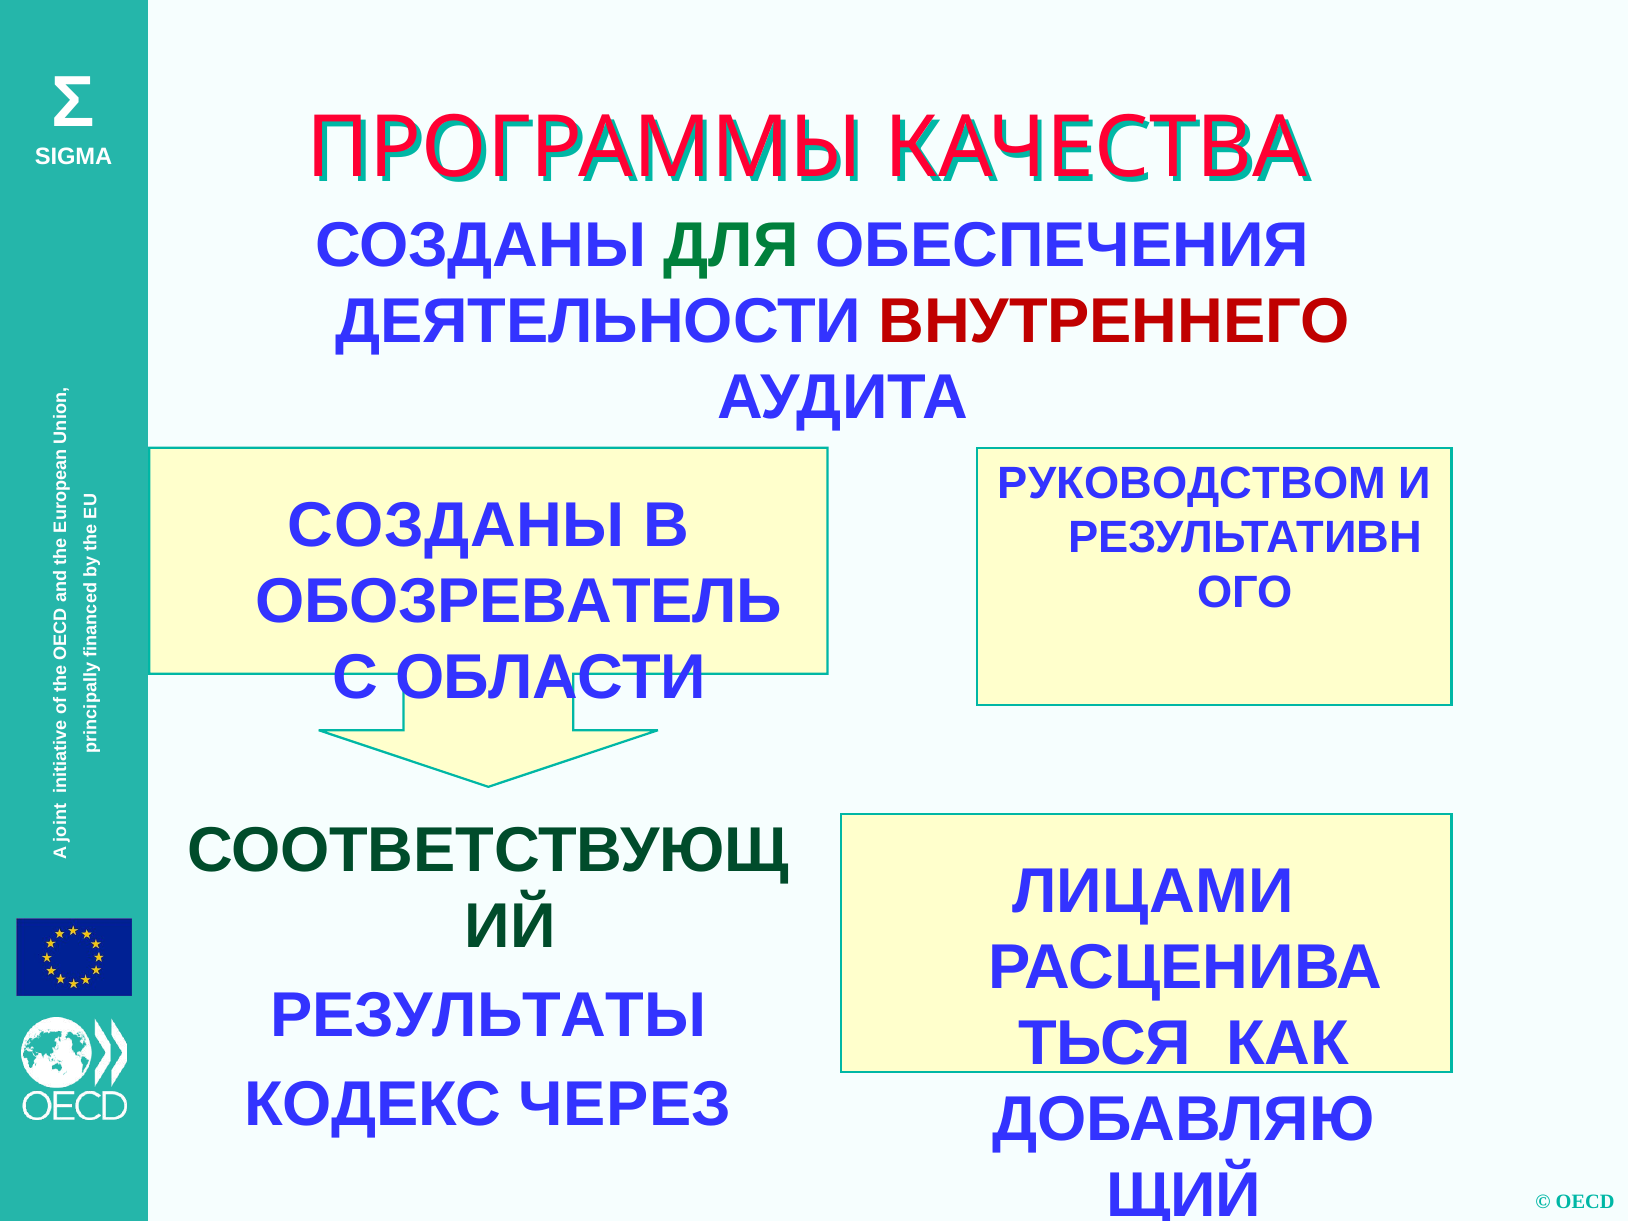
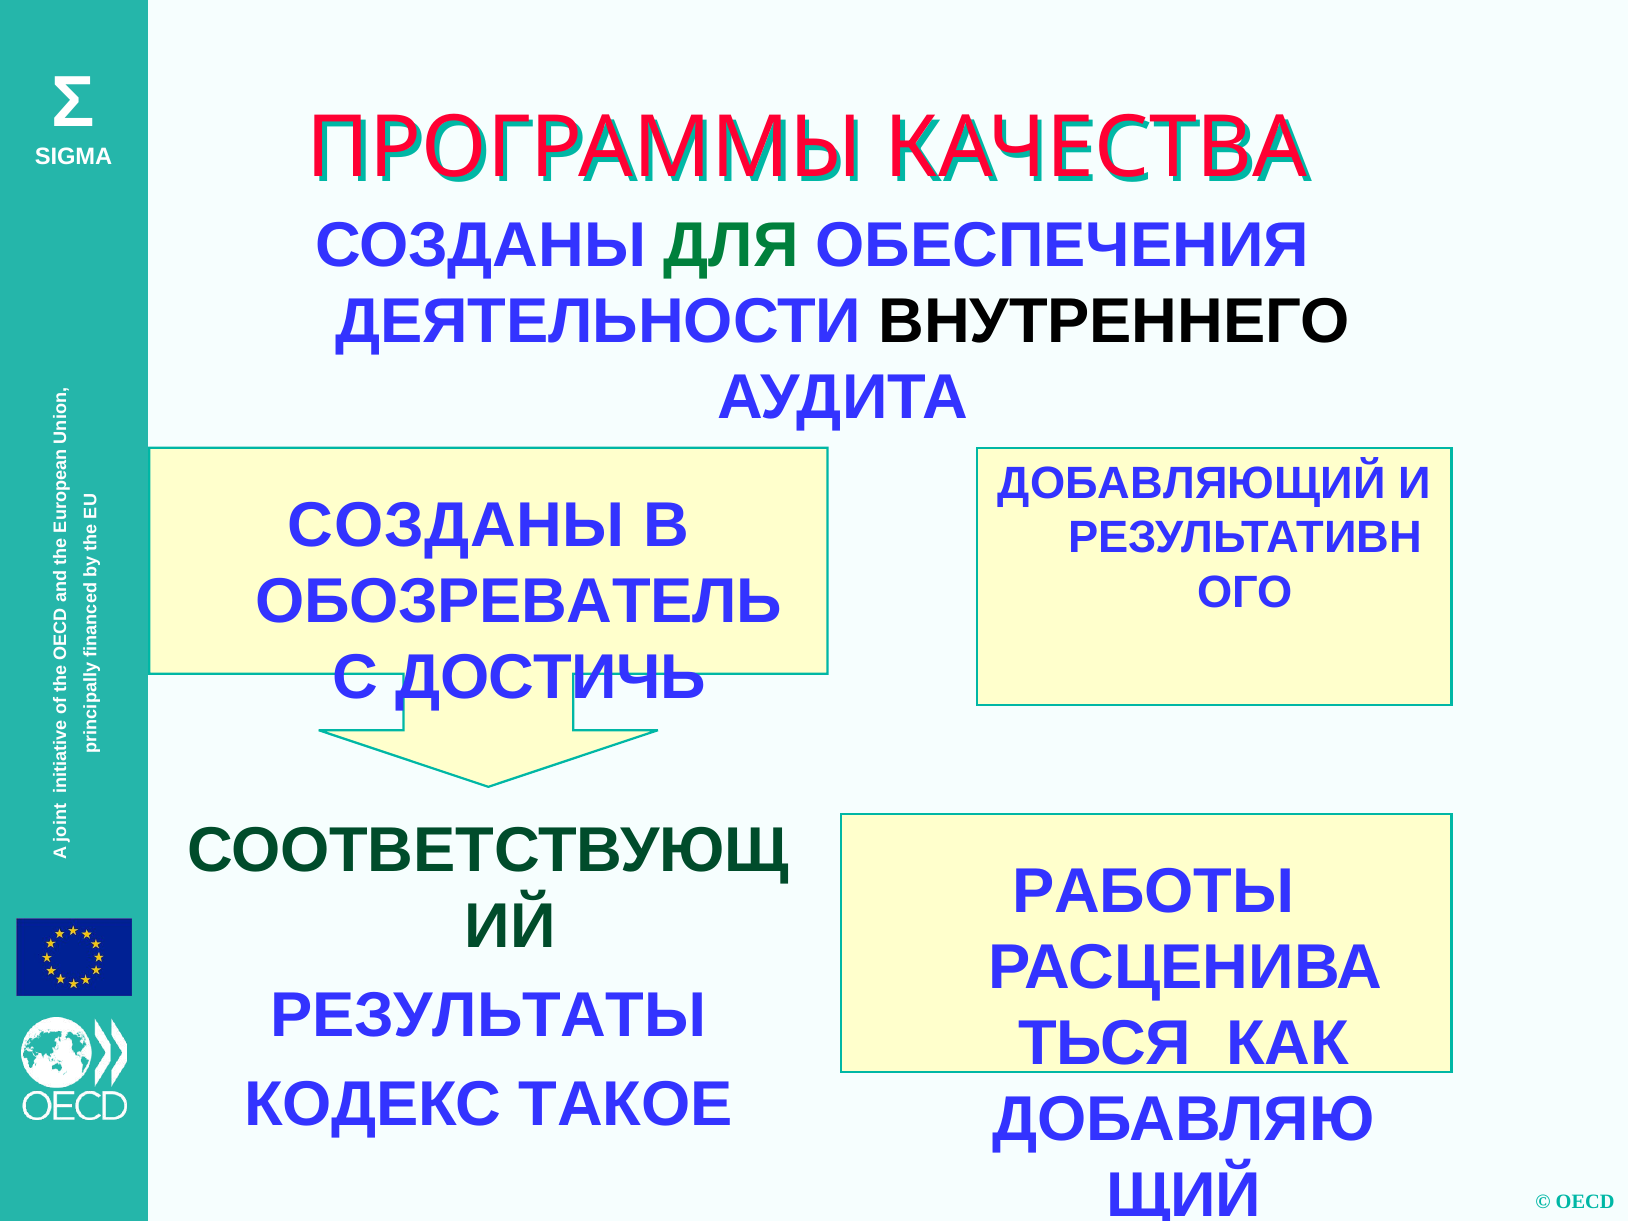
ВНУТРЕННЕГО colour: red -> black (1114, 322)
РУКОВОДСТВОМ: РУКОВОДСТВОМ -> ДОБАВЛЯЮЩИЙ (1192, 484)
ОБЛАСТИ: ОБЛАСТИ -> ДОСТИЧЬ (551, 677)
ЛИЦАМИ: ЛИЦАМИ -> РАБОТЫ (1153, 892)
ЧЕРЕЗ: ЧЕРЕЗ -> ТАКОЕ (626, 1104)
